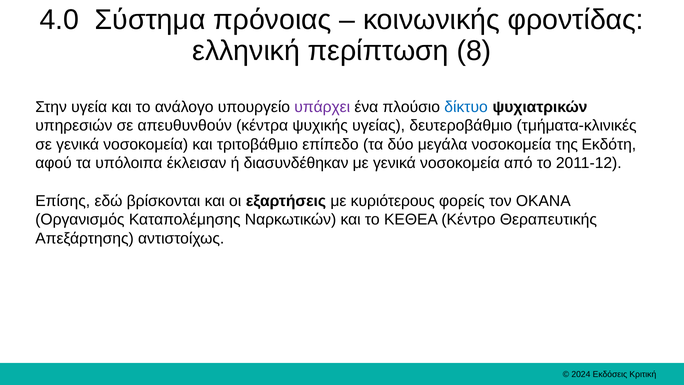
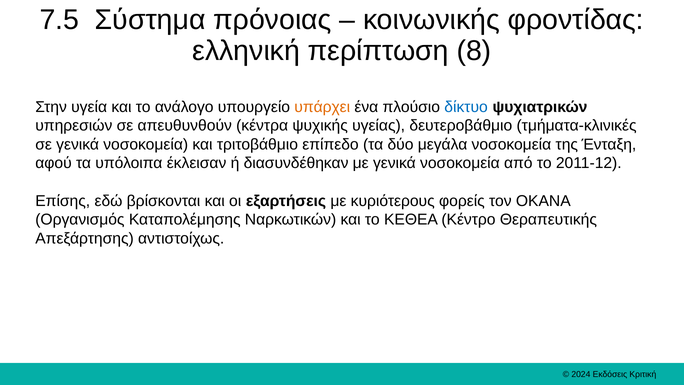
4.0: 4.0 -> 7.5 (59, 20)
υπάρχει colour: purple -> orange (322, 107)
Εκδότη: Εκδότη -> Ένταξη (609, 144)
